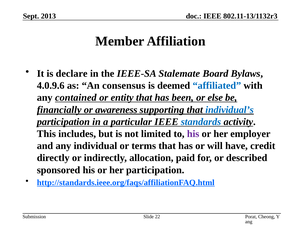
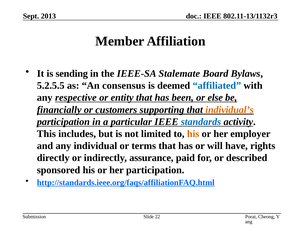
declare: declare -> sending (72, 73)
4.0.9.6: 4.0.9.6 -> 5.2.5.5 (51, 85)
contained: contained -> respective (76, 98)
awareness: awareness -> customers (116, 110)
individual’s colour: blue -> orange (230, 110)
his colour: purple -> orange (193, 134)
credit: credit -> rights (263, 146)
allocation: allocation -> assurance (151, 158)
